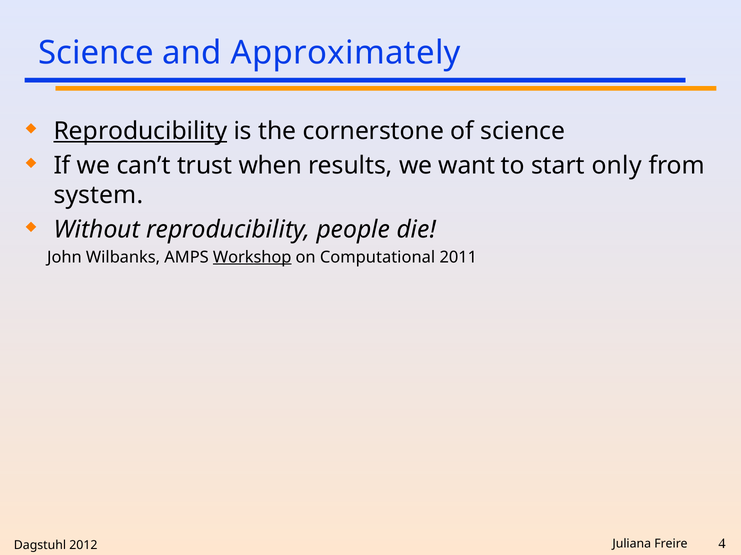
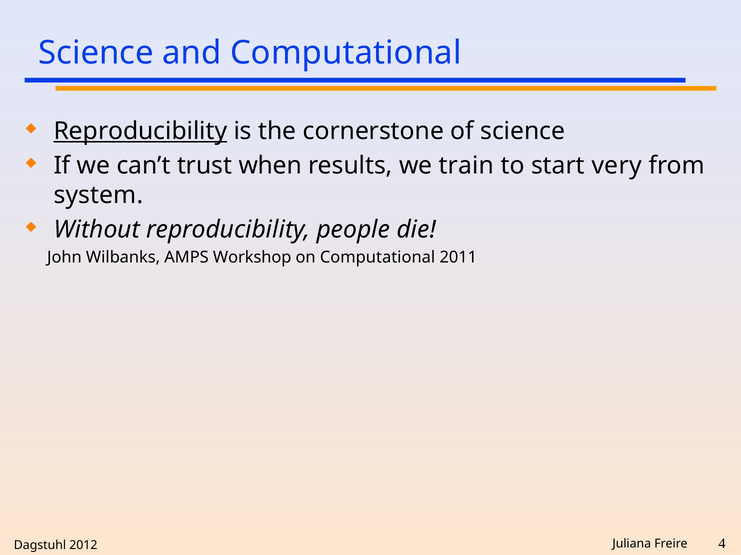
and Approximately: Approximately -> Computational (346, 53)
want: want -> train (466, 166)
only: only -> very (617, 166)
Workshop underline: present -> none (252, 257)
